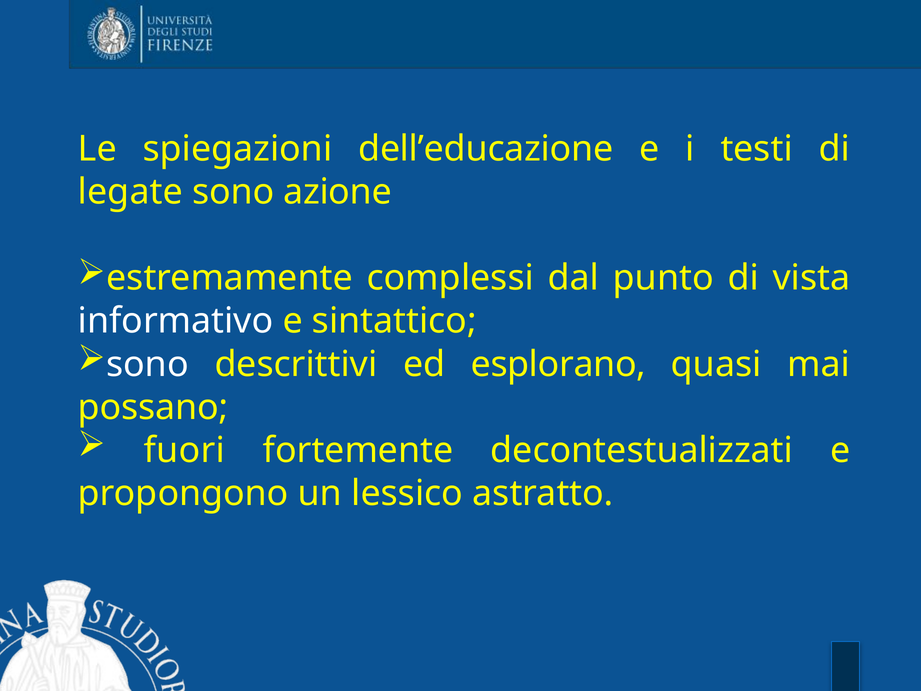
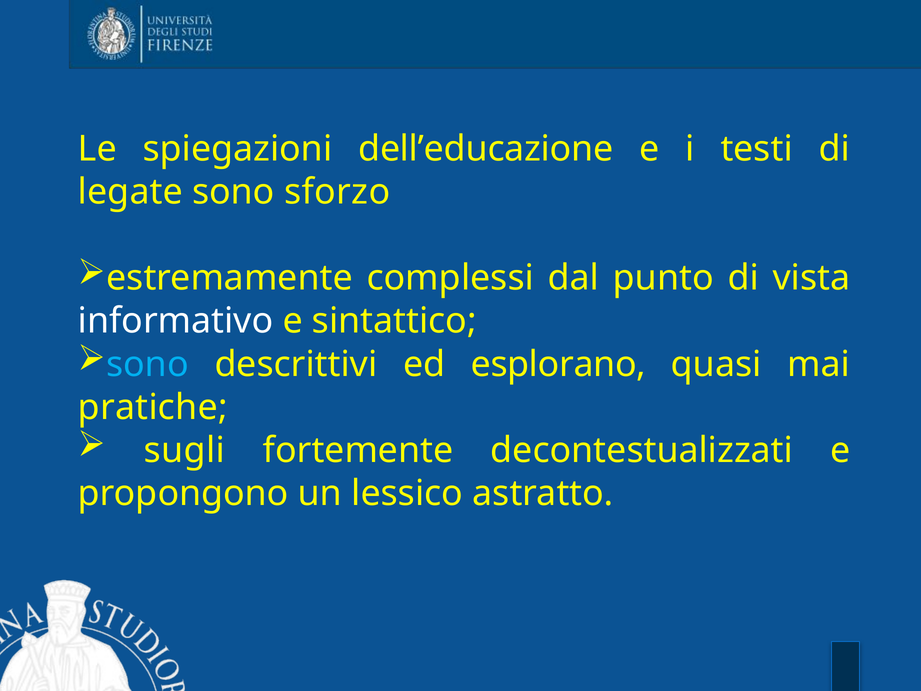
azione: azione -> sforzo (337, 192)
sono colour: white -> light blue (147, 364)
possano: possano -> pratiche (153, 407)
fuori: fuori -> sugli (184, 450)
